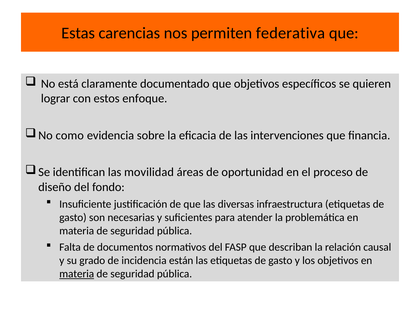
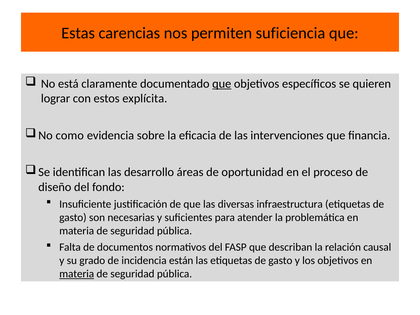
federativa: federativa -> suficiencia (291, 33)
que underline: none -> present (222, 84)
enfoque: enfoque -> explícita (145, 99)
movilidad: movilidad -> desarrollo (149, 172)
